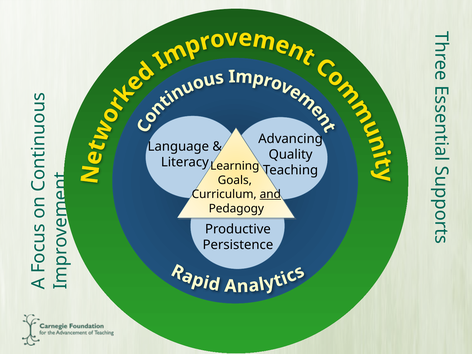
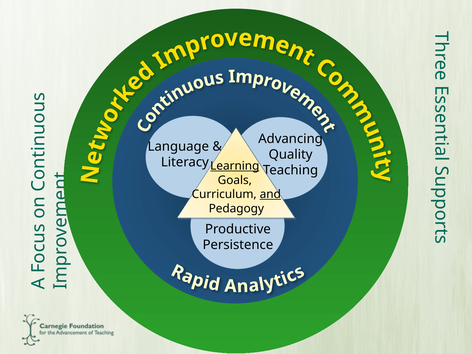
Learning underline: none -> present (235, 166)
